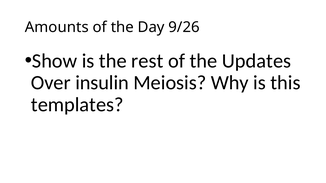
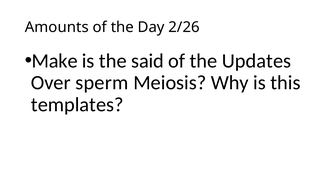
9/26: 9/26 -> 2/26 (184, 27)
Show: Show -> Make (55, 61)
rest: rest -> said (147, 61)
insulin: insulin -> sperm (102, 83)
